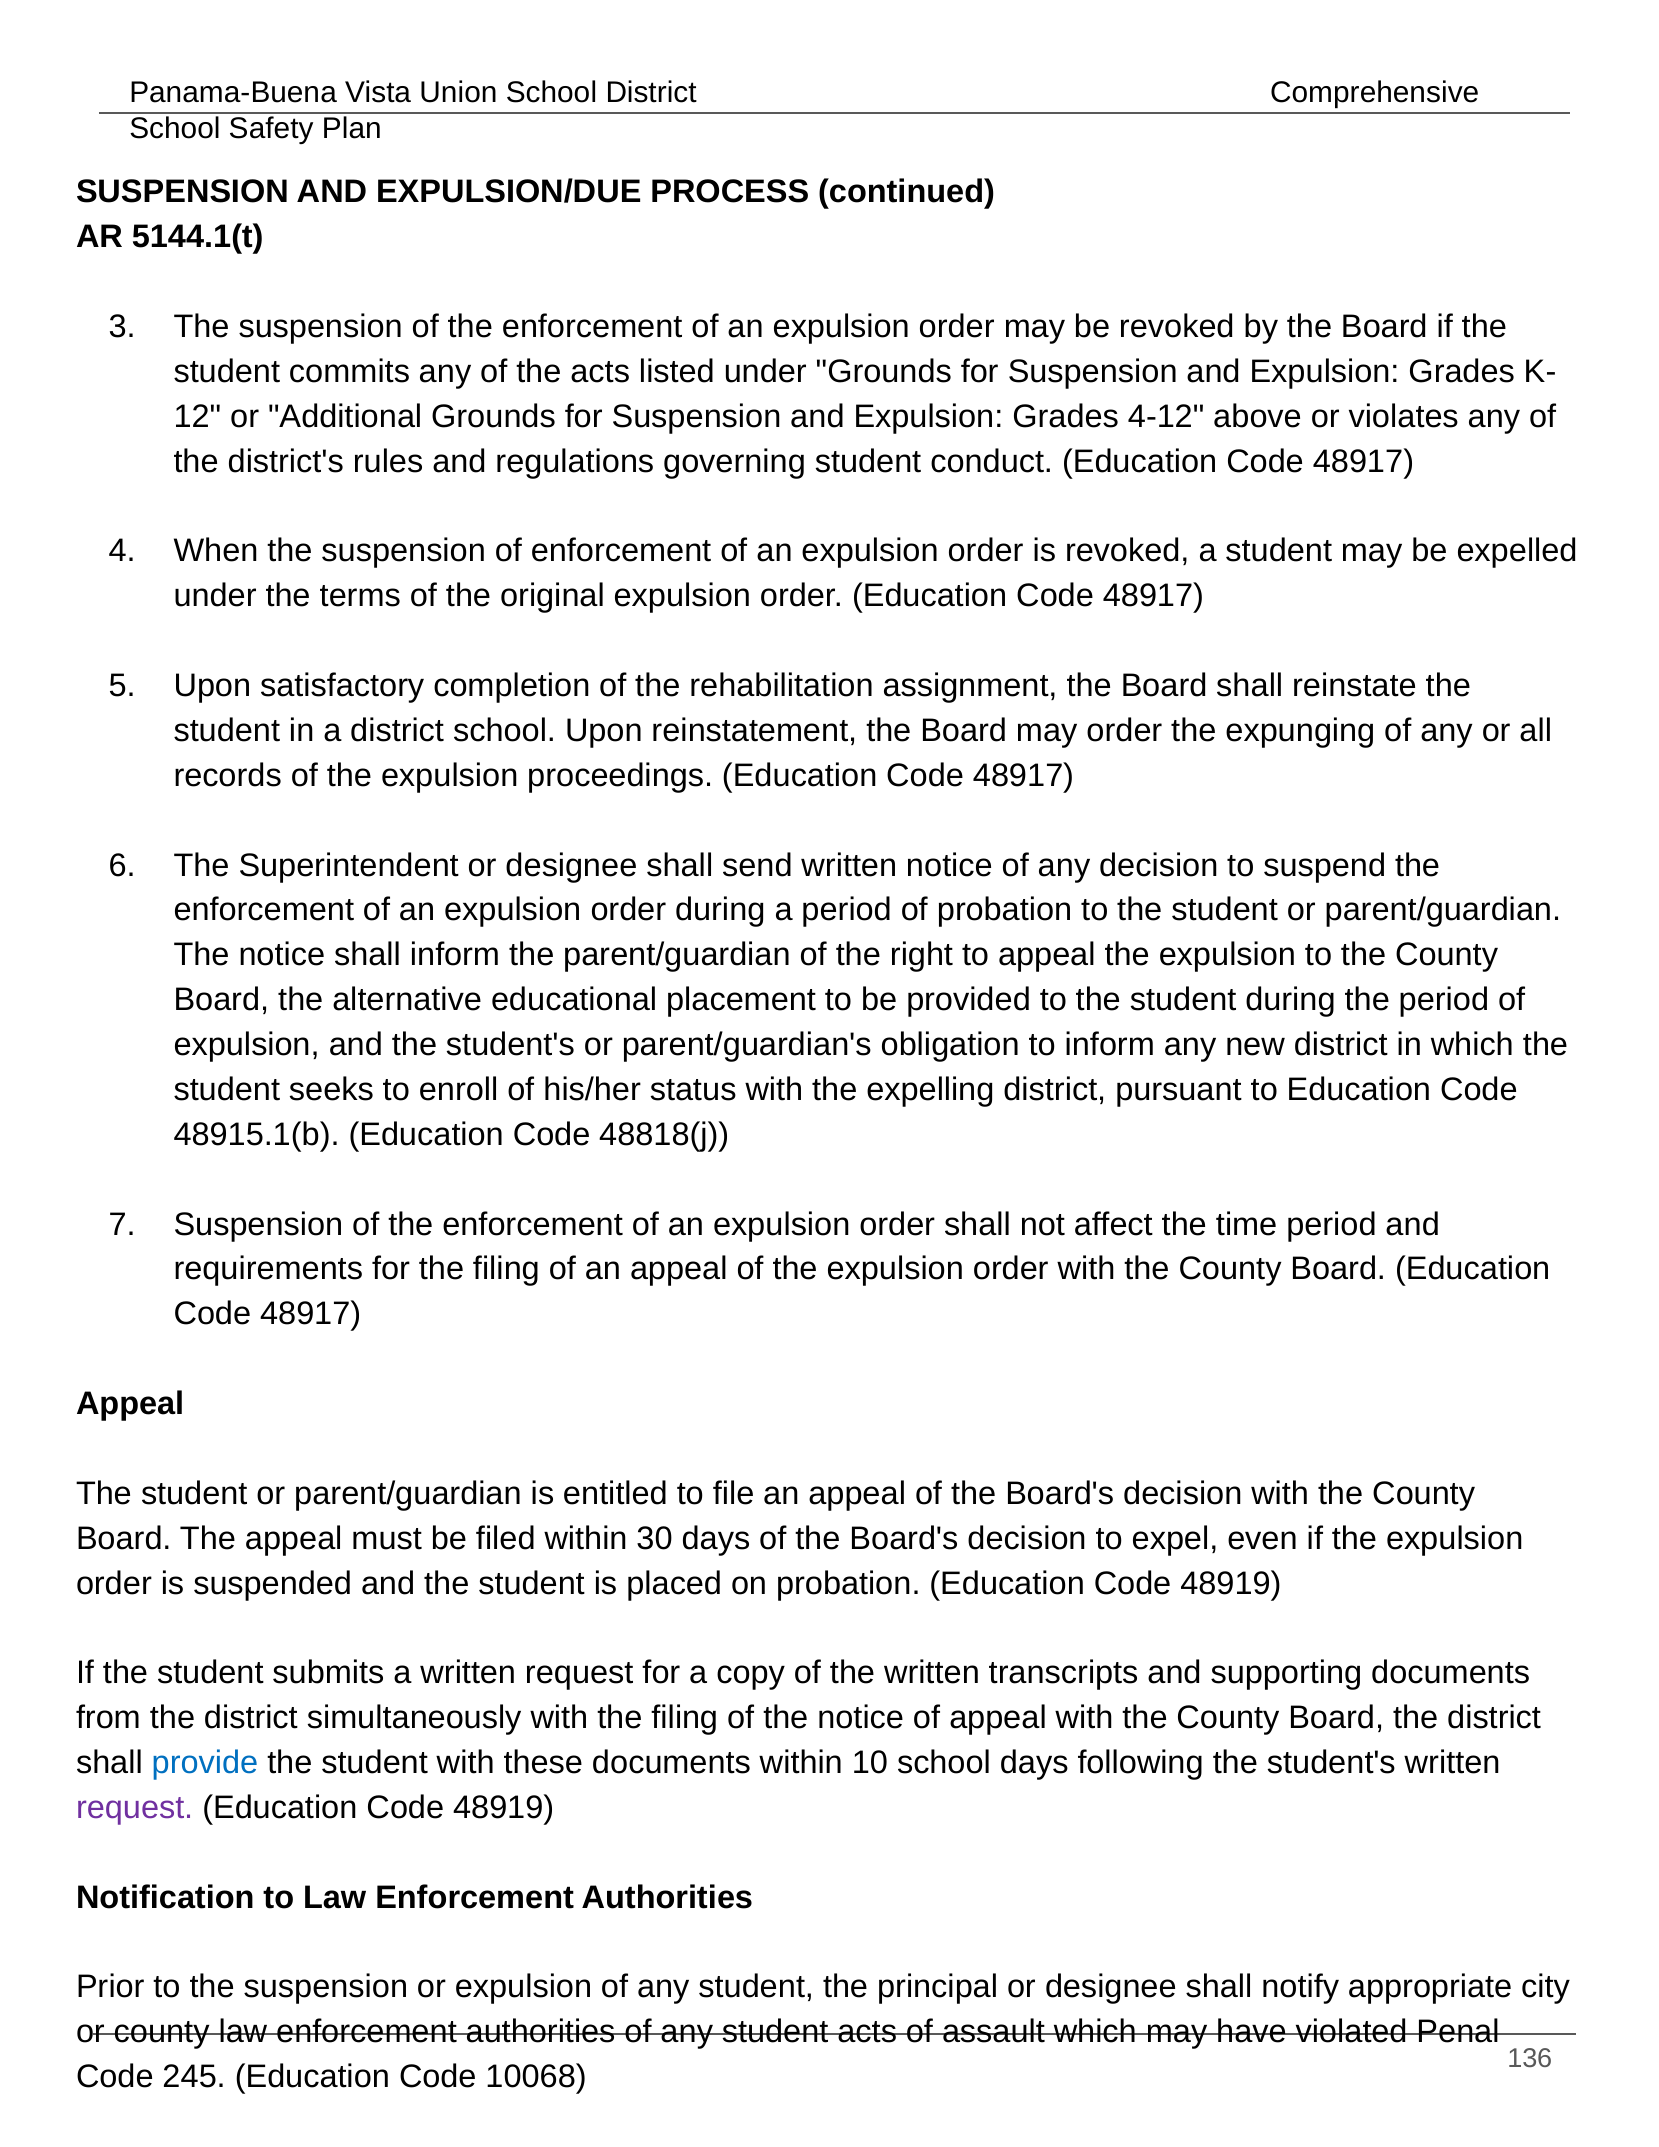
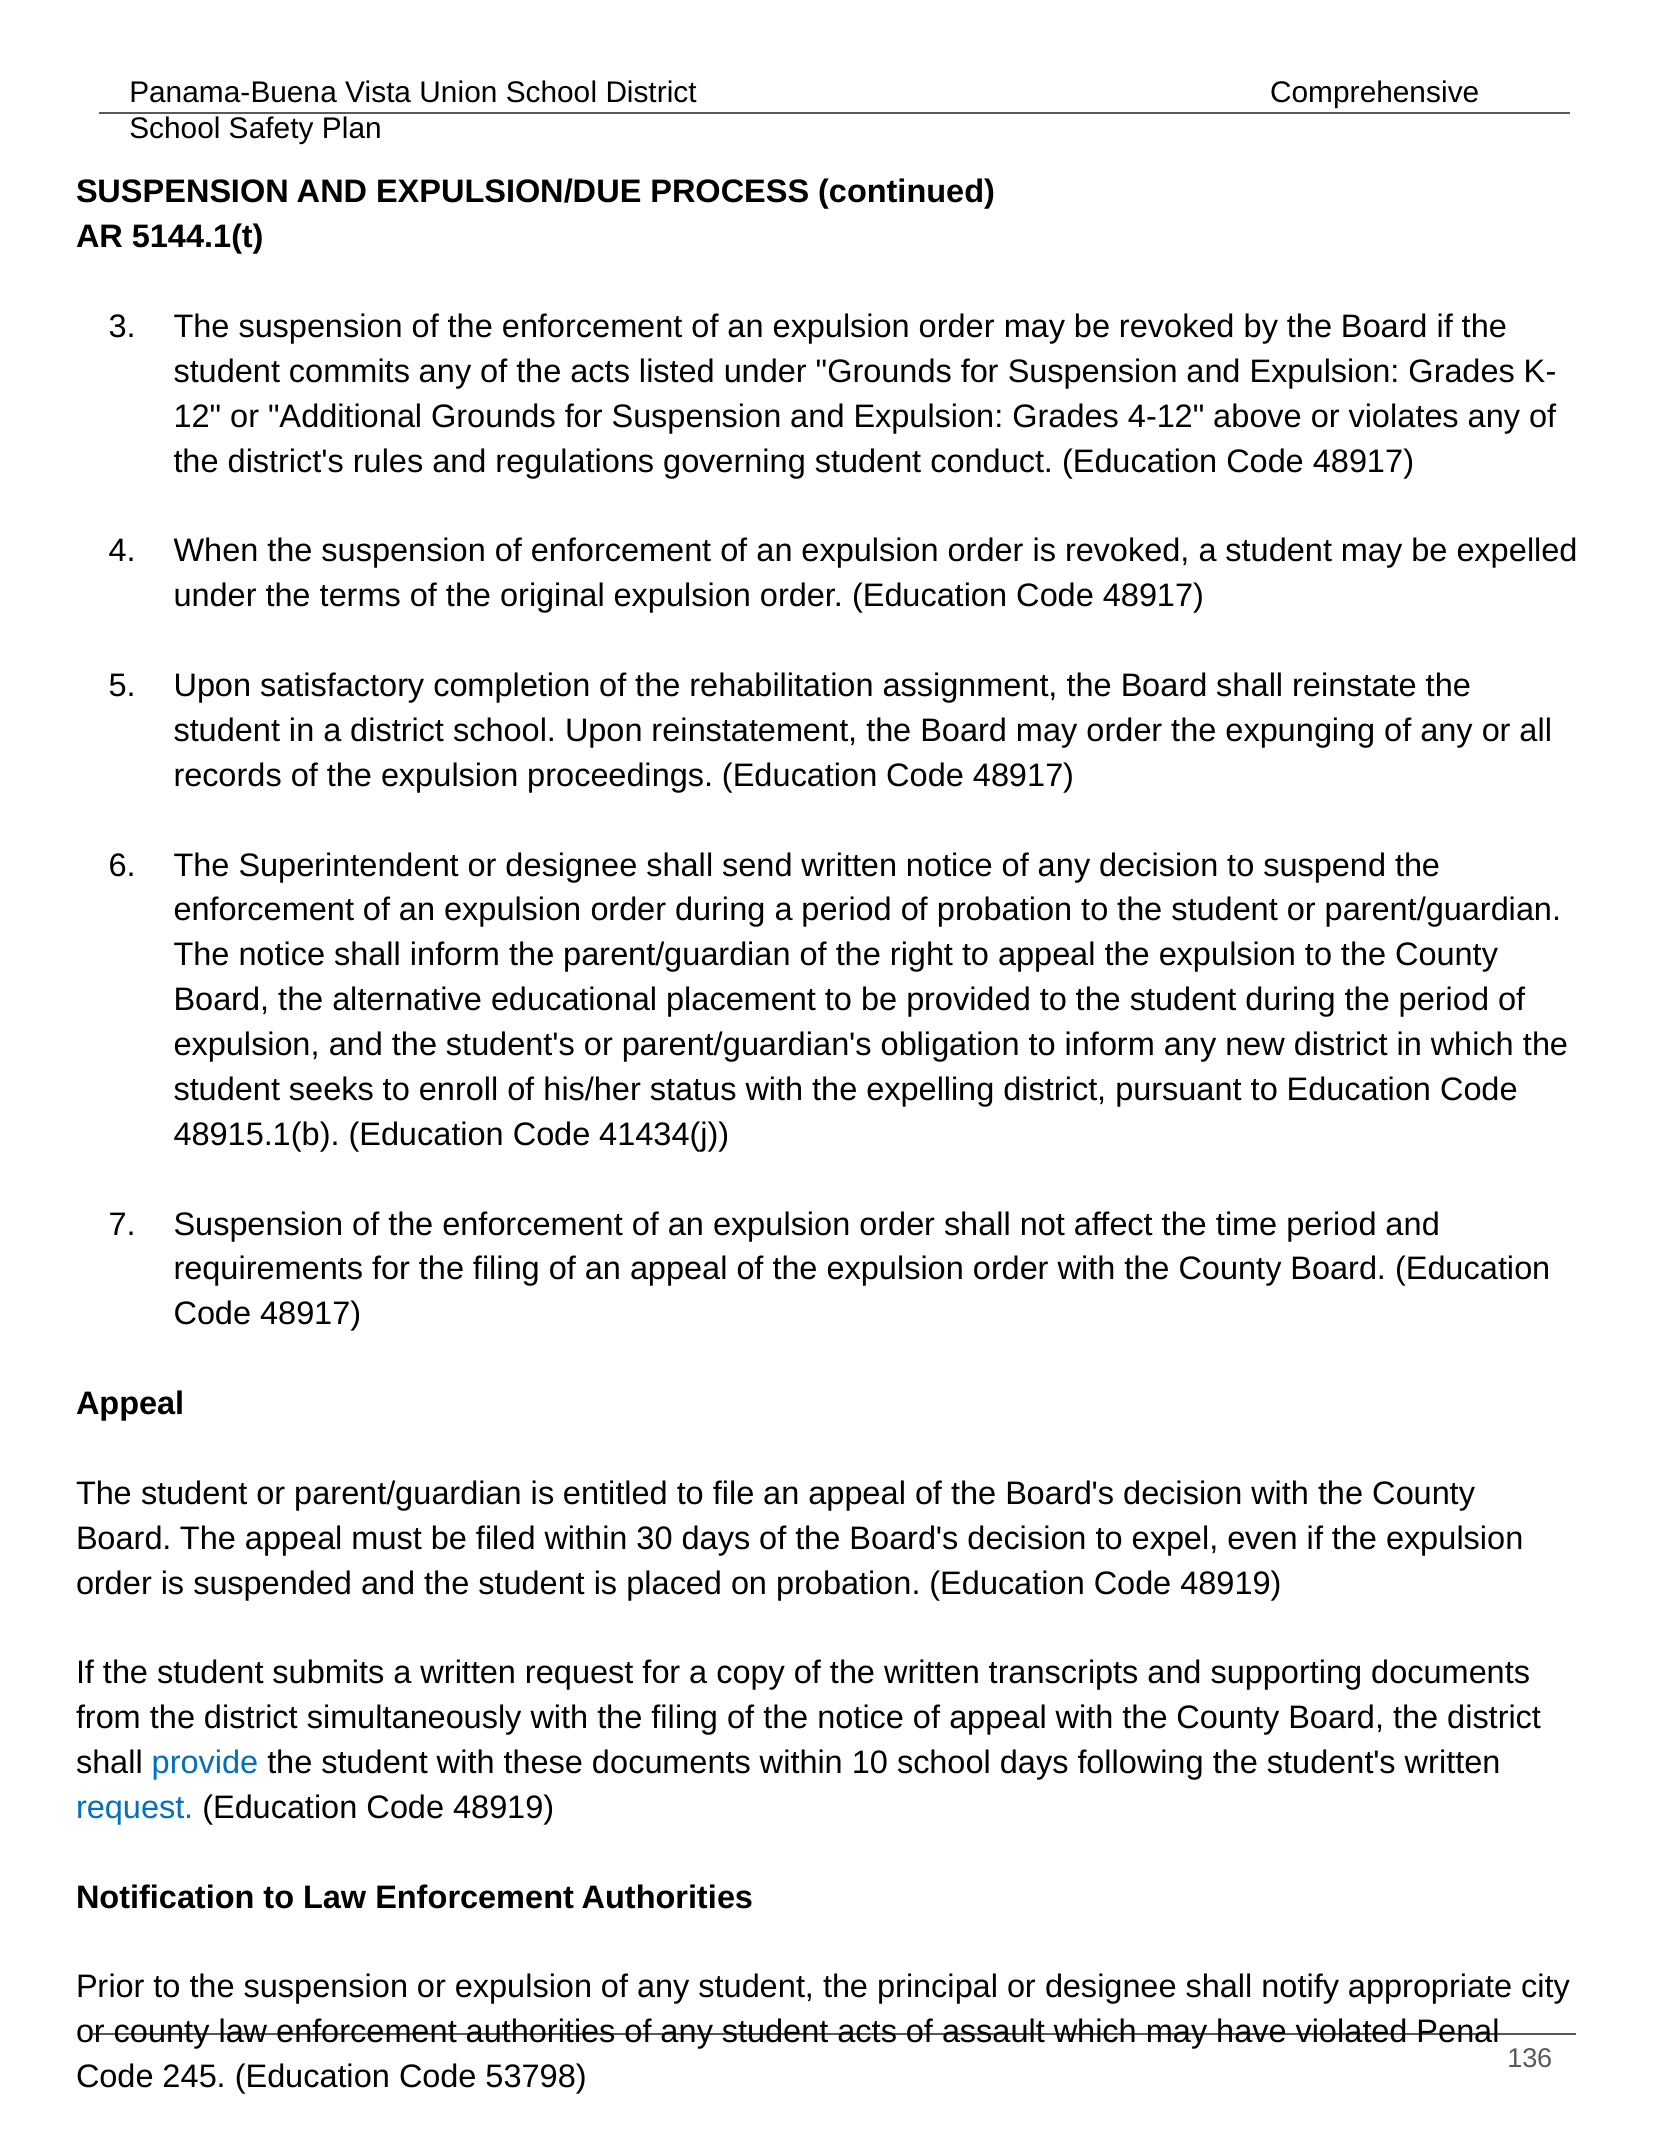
48818(j: 48818(j -> 41434(j (664, 1135)
request colour: purple -> blue (135, 1808)
10068: 10068 -> 53798 (536, 2077)
